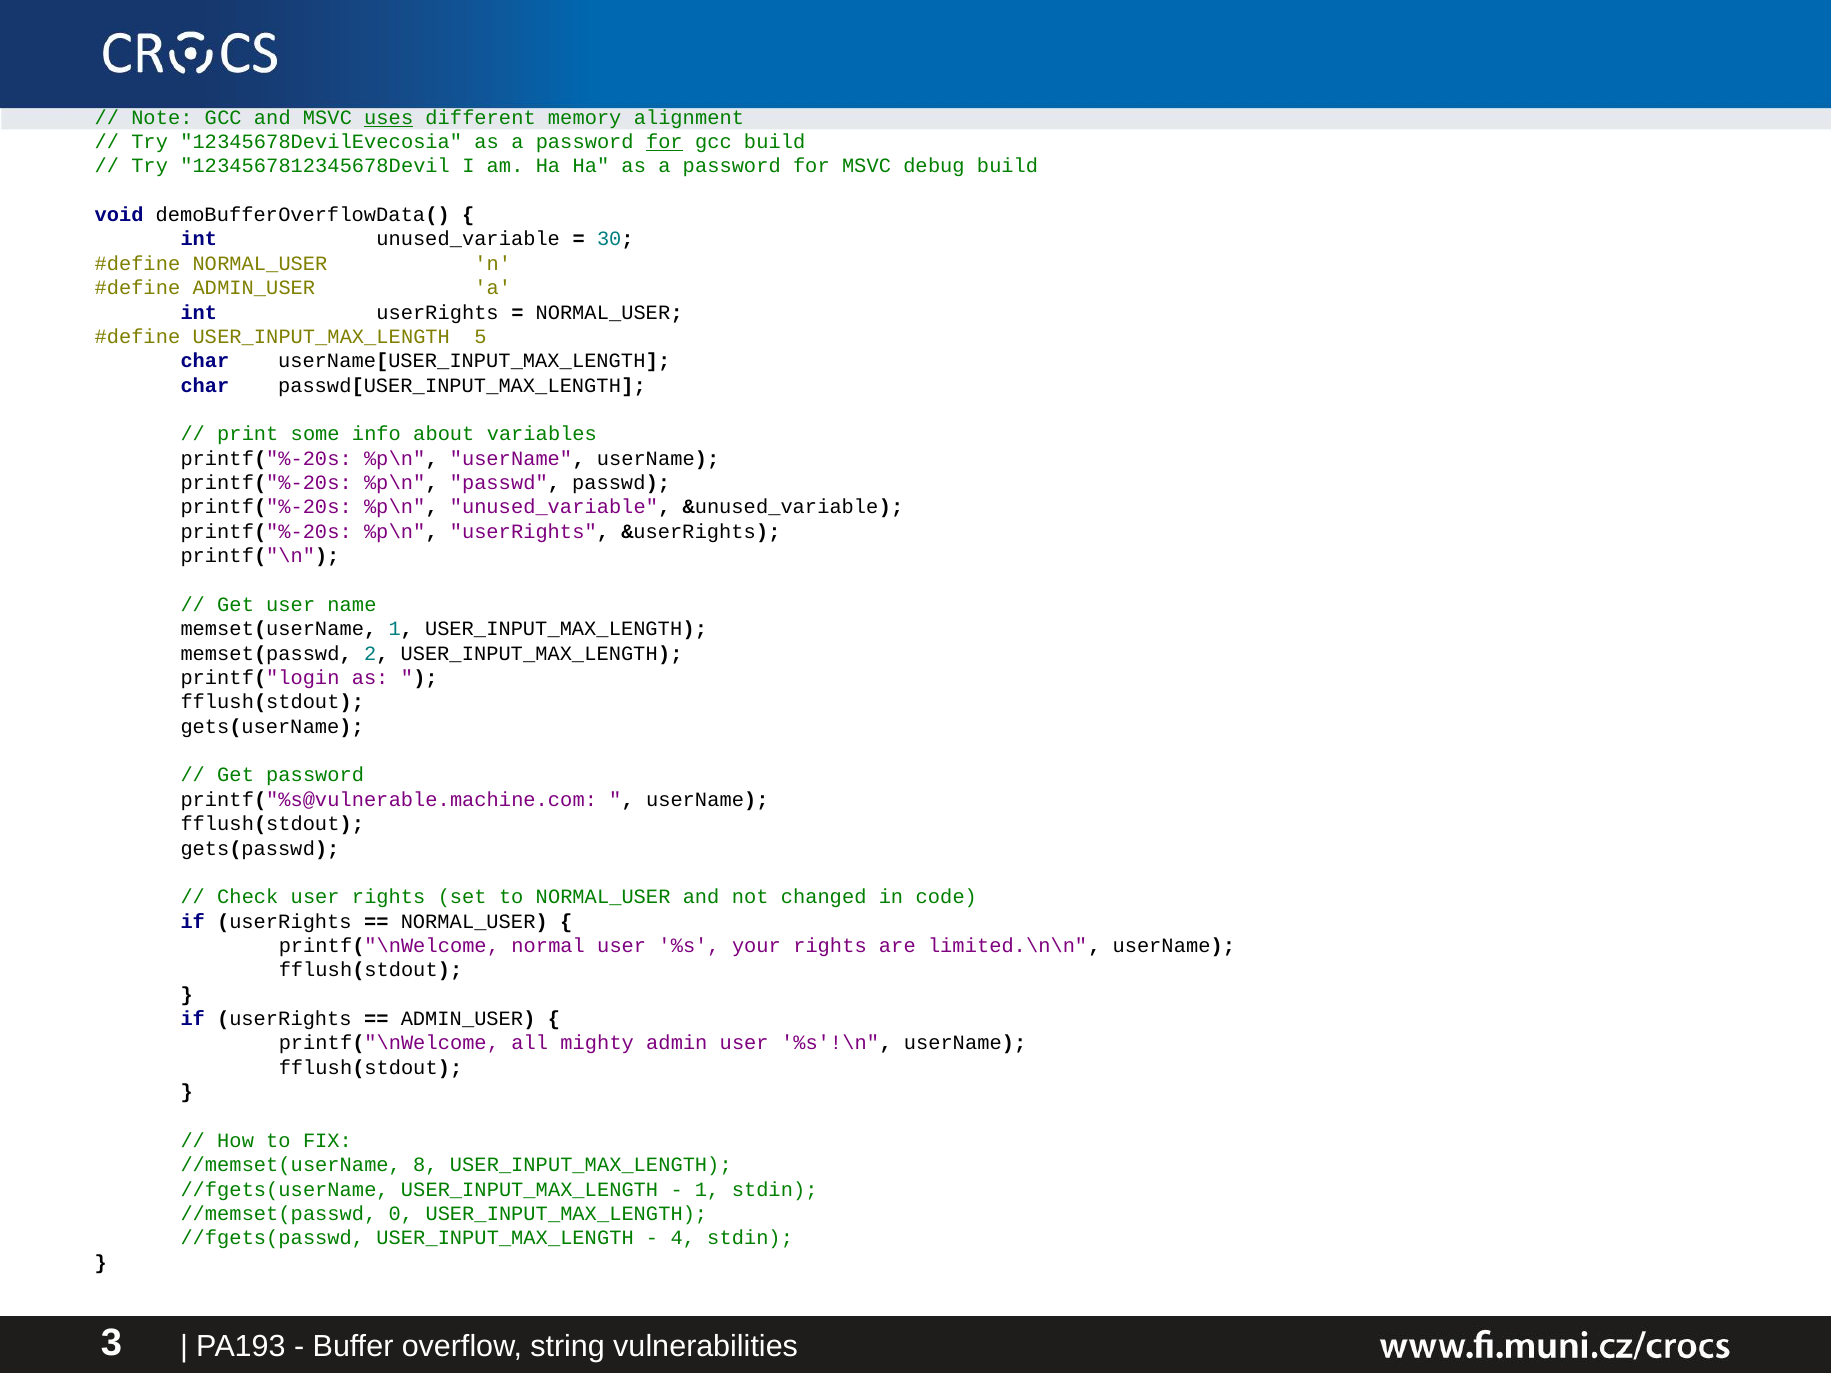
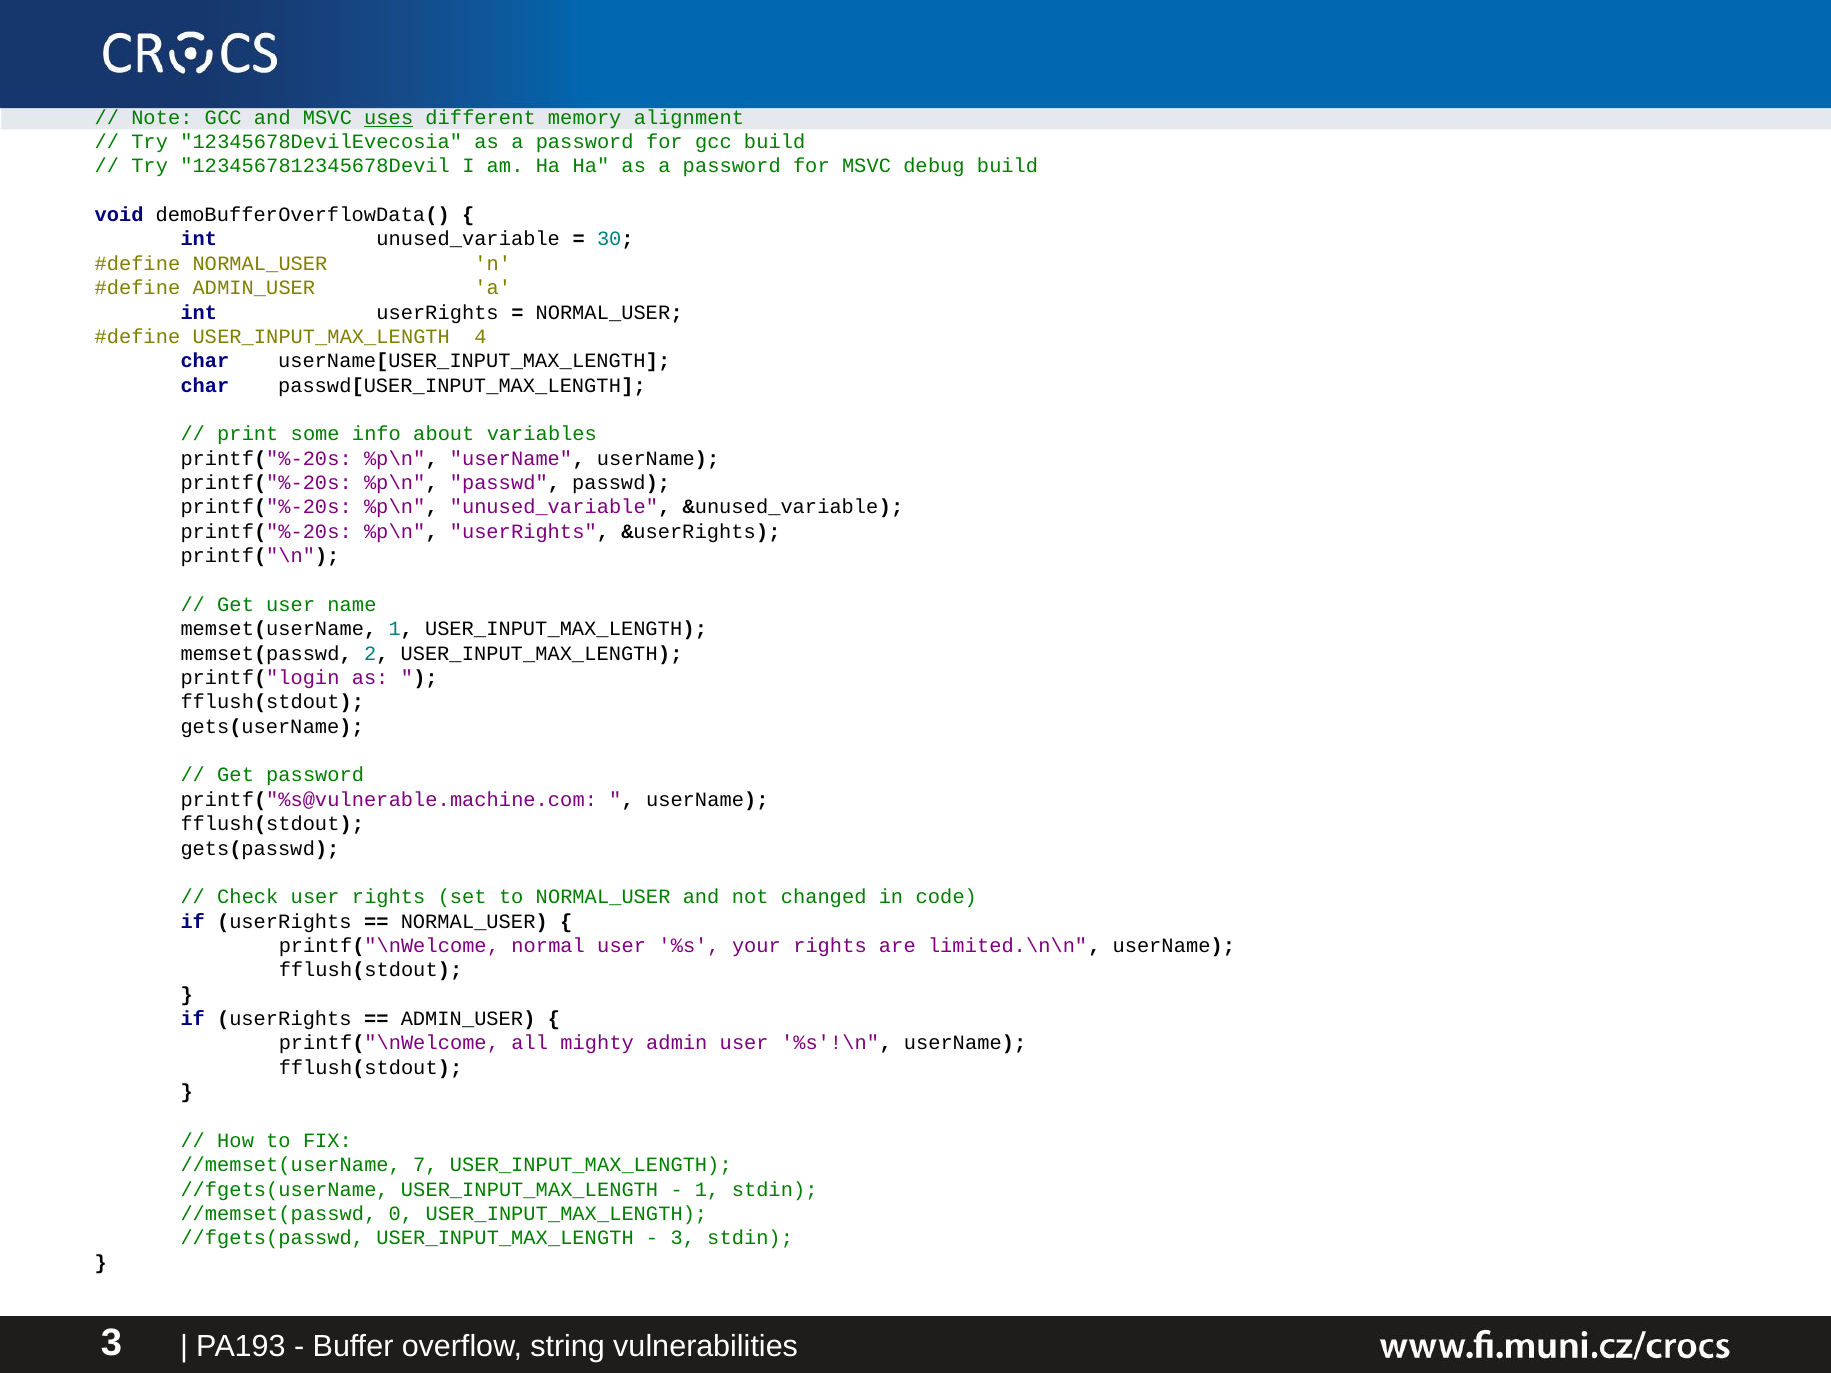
for underline: present -> none (664, 142)
5: 5 -> 4 (481, 337)
8: 8 -> 7 (425, 1165)
4: 4 -> 3 (683, 1238)
